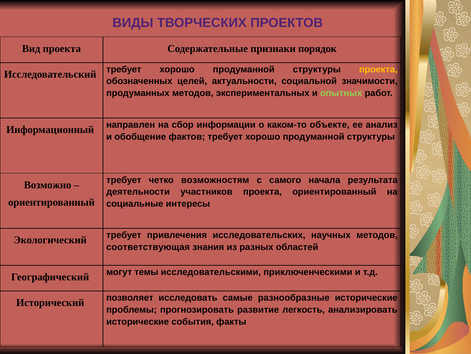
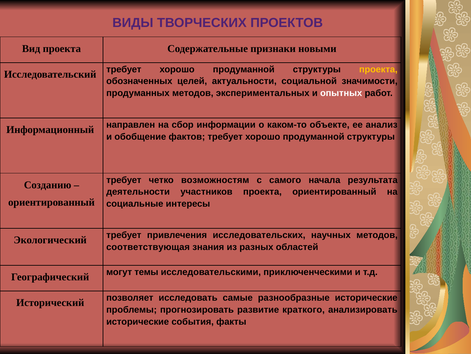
порядок: порядок -> новыми (317, 48)
опытных colour: light green -> white (341, 93)
Возможно: Возможно -> Созданию (48, 185)
легкость: легкость -> краткого (304, 309)
